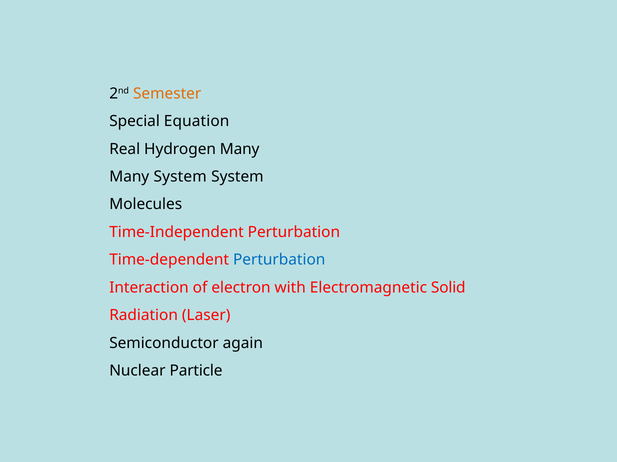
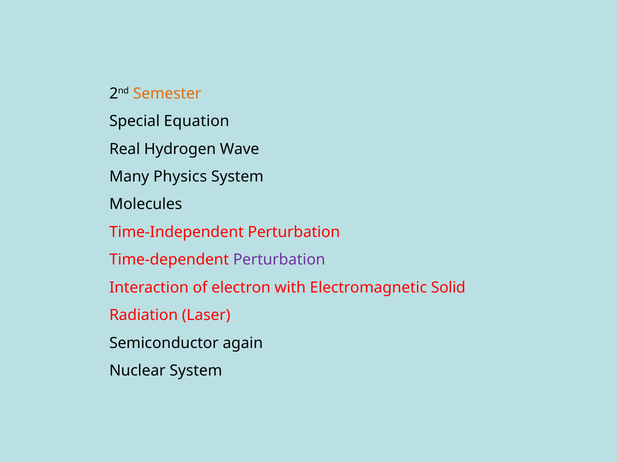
Hydrogen Many: Many -> Wave (240, 149)
Many System: System -> Physics (180, 177)
Perturbation colour: blue -> purple (279, 260)
Nuclear Particle: Particle -> System (196, 371)
